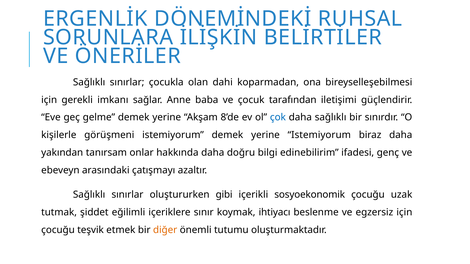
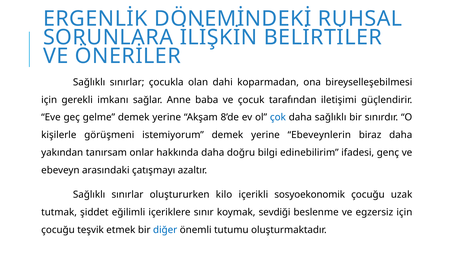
yerine Istemiyorum: Istemiyorum -> Ebeveynlerin (319, 135)
gibi: gibi -> kilo (224, 195)
ihtiyacı: ihtiyacı -> sevdiği (275, 213)
diğer colour: orange -> blue (165, 230)
